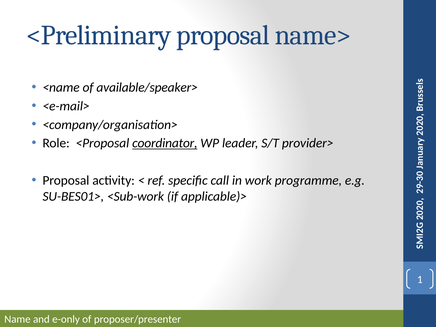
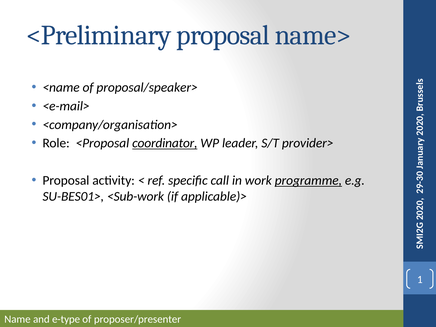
available/speaker>: available/speaker> -> proposal/speaker> (147, 87)
programme underline: none -> present (308, 181)
e-only: e-only -> e-type (66, 319)
